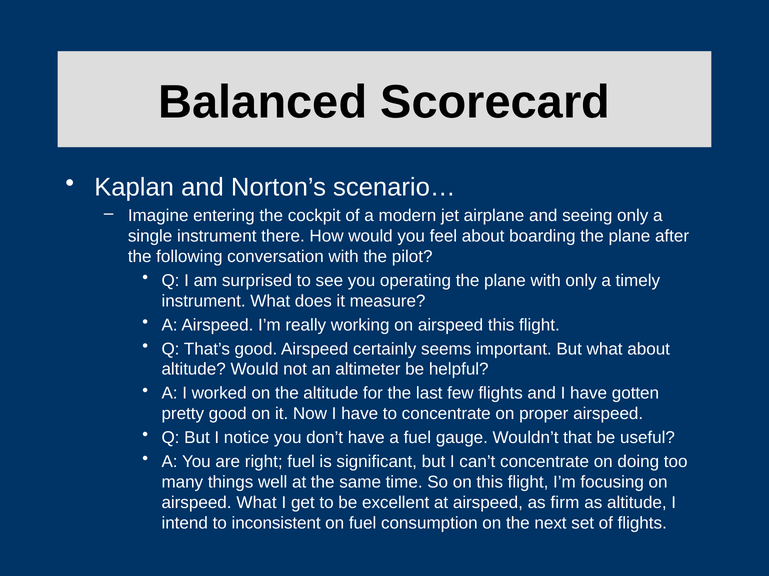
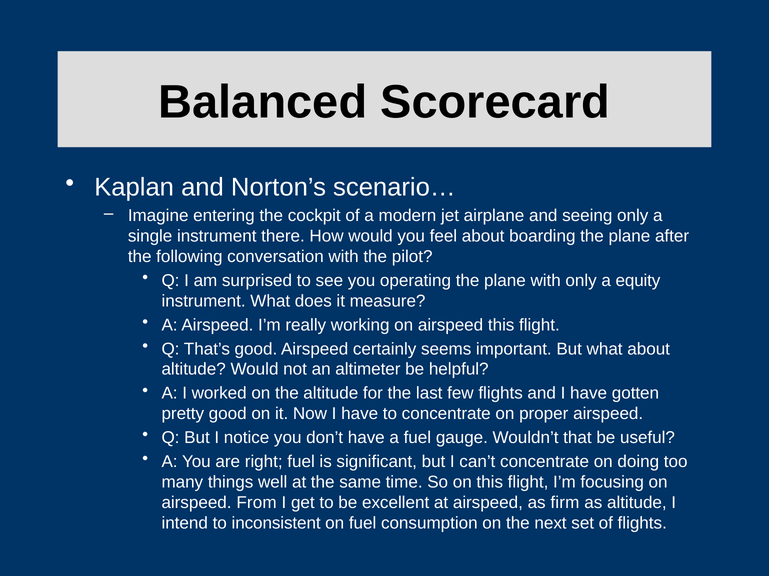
timely: timely -> equity (638, 281)
airspeed What: What -> From (257, 503)
